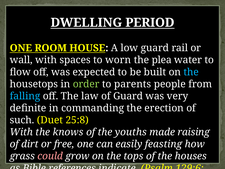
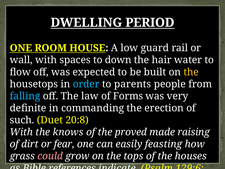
worn: worn -> down (118, 60)
plea: plea -> hair (162, 60)
the colour: light blue -> yellow (191, 72)
order colour: light green -> light blue (86, 84)
of Guard: Guard -> Forms (128, 96)
25:8: 25:8 -> 20:8 (77, 120)
youths: youths -> proved (131, 132)
free: free -> fear (64, 144)
